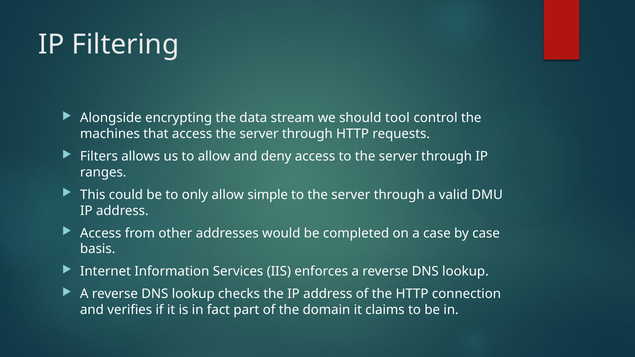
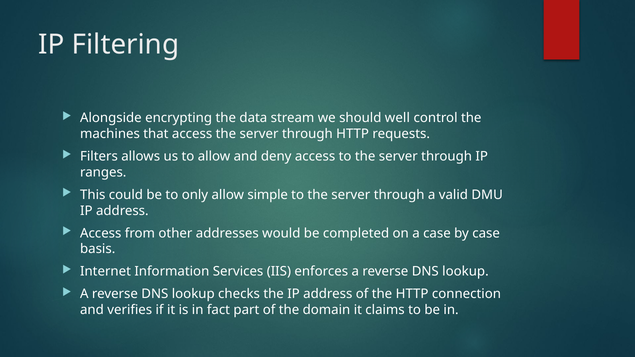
tool: tool -> well (397, 118)
